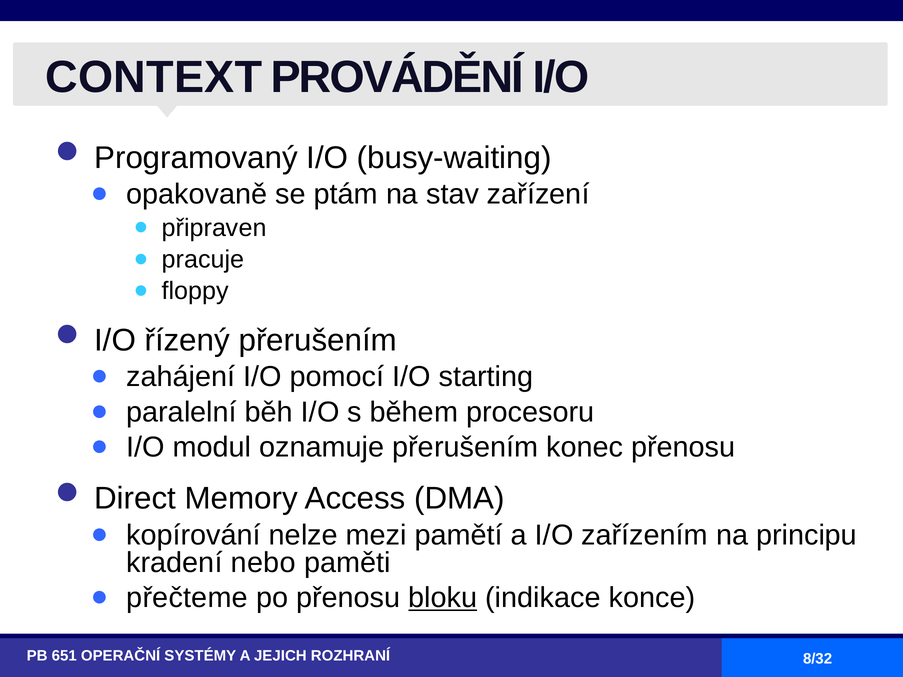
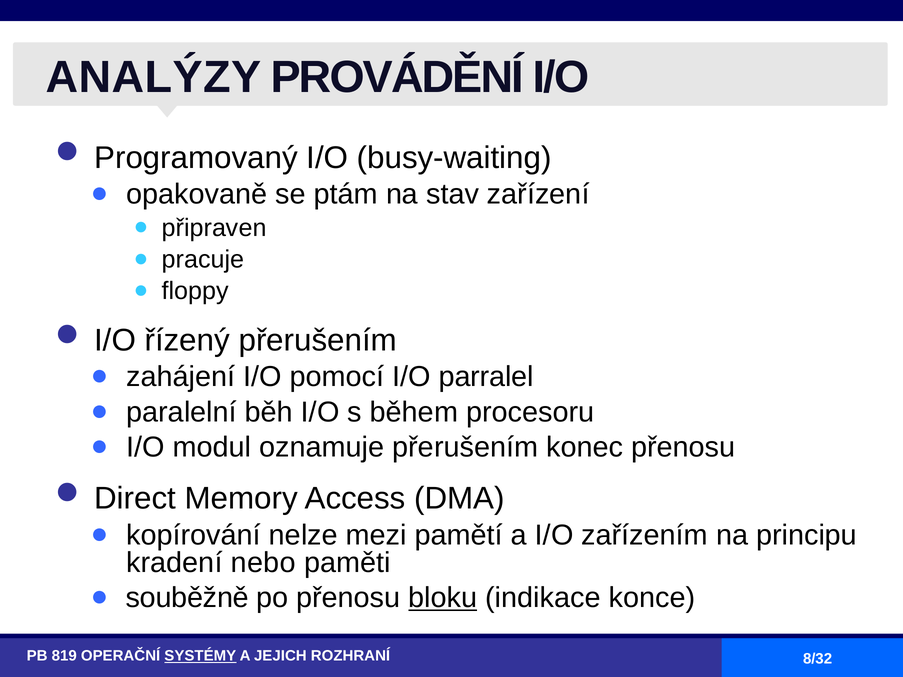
CONTEXT: CONTEXT -> ANALÝZY (154, 77)
starting: starting -> parralel (486, 377)
přečteme: přečteme -> souběžně (187, 598)
651: 651 -> 819 (64, 656)
SYSTÉMY underline: none -> present (200, 656)
